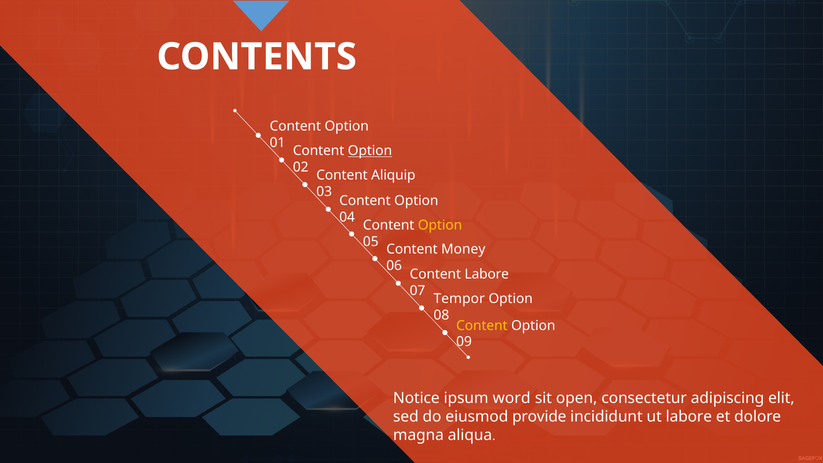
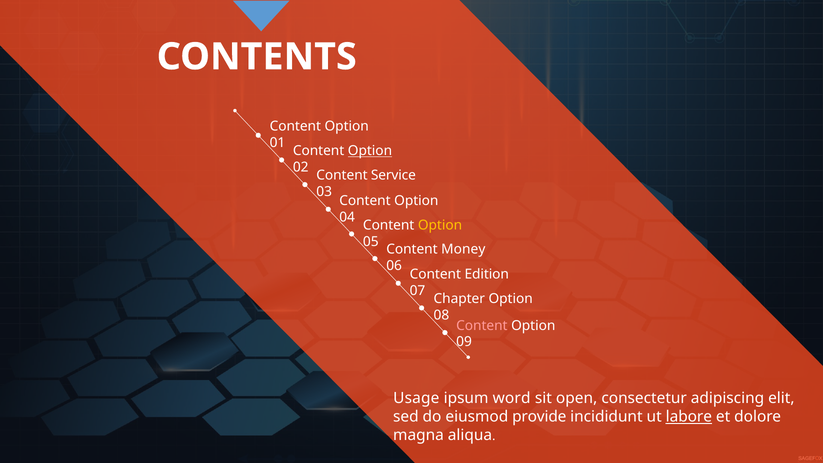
Aliquip: Aliquip -> Service (393, 175)
Content Labore: Labore -> Edition (487, 274)
Tempor: Tempor -> Chapter (459, 299)
Content colour: yellow -> pink (482, 325)
Notice: Notice -> Usage (416, 398)
labore underline: none -> present (689, 417)
